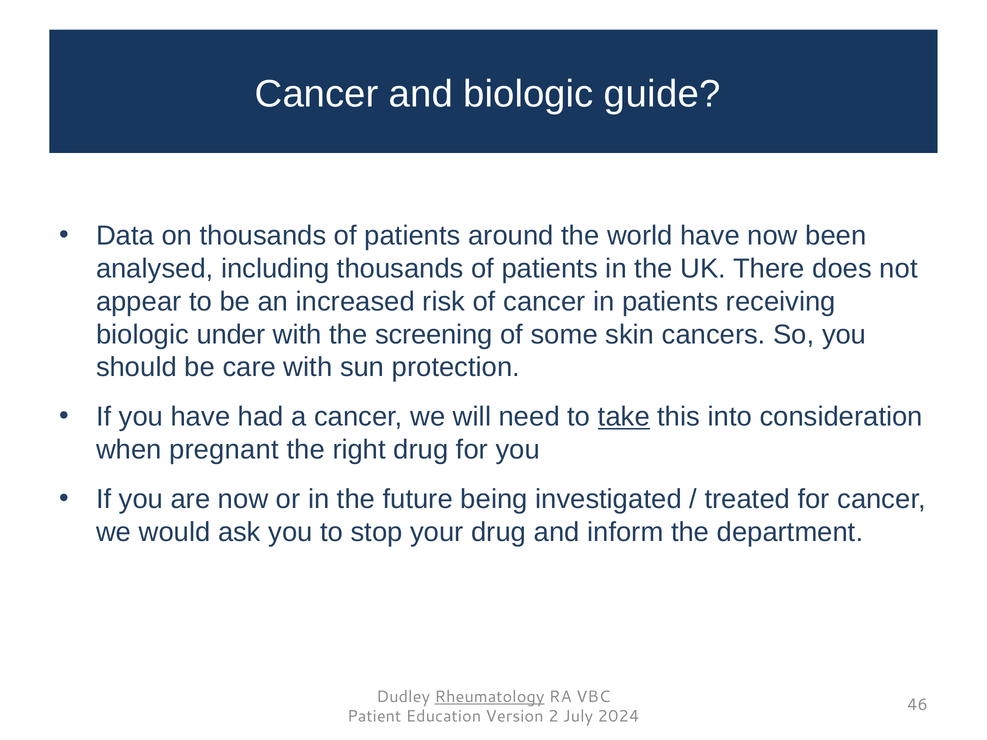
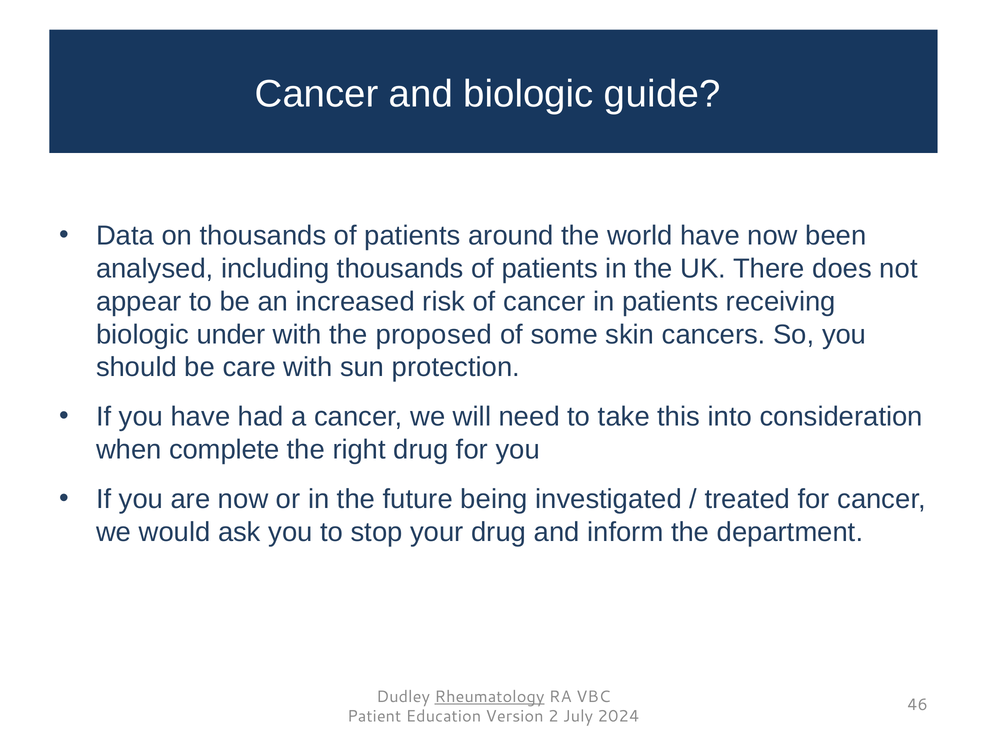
screening: screening -> proposed (434, 335)
take underline: present -> none (624, 417)
pregnant: pregnant -> complete (224, 450)
